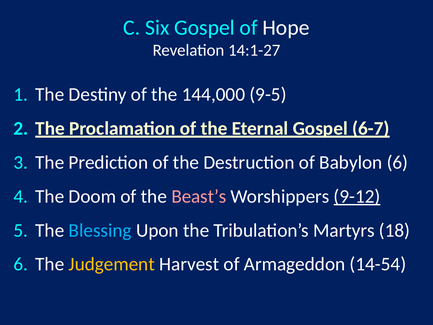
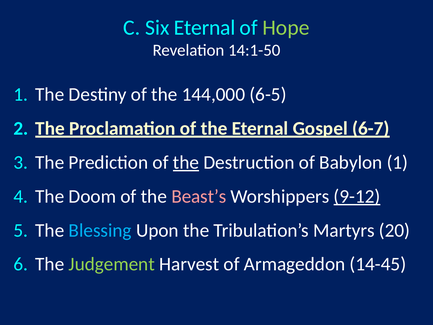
Six Gospel: Gospel -> Eternal (205, 28)
Hope colour: white -> light green (286, 28)
14:1-27: 14:1-27 -> 14:1-50 (254, 50)
9-5: 9-5 -> 6-5 (268, 94)
the underline: none -> present (186, 162)
Babylon 6: 6 -> 1 (397, 162)
18: 18 -> 20 (394, 230)
Judgement colour: yellow -> light green (112, 264)
14-54: 14-54 -> 14-45 (378, 264)
